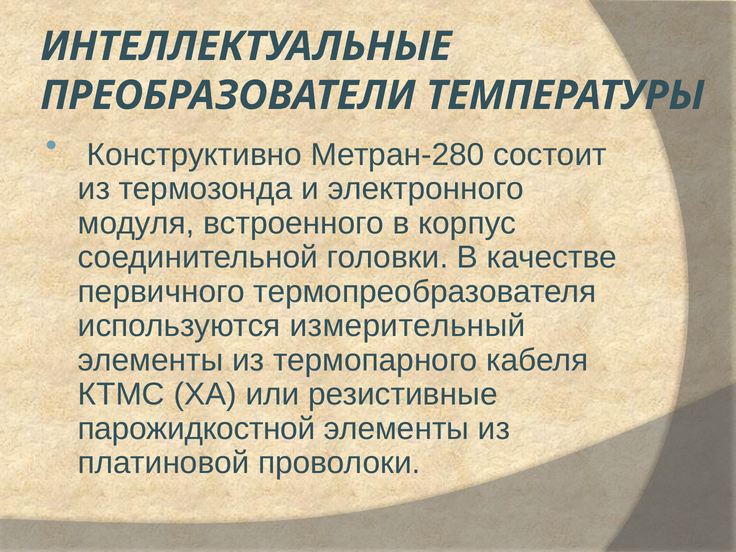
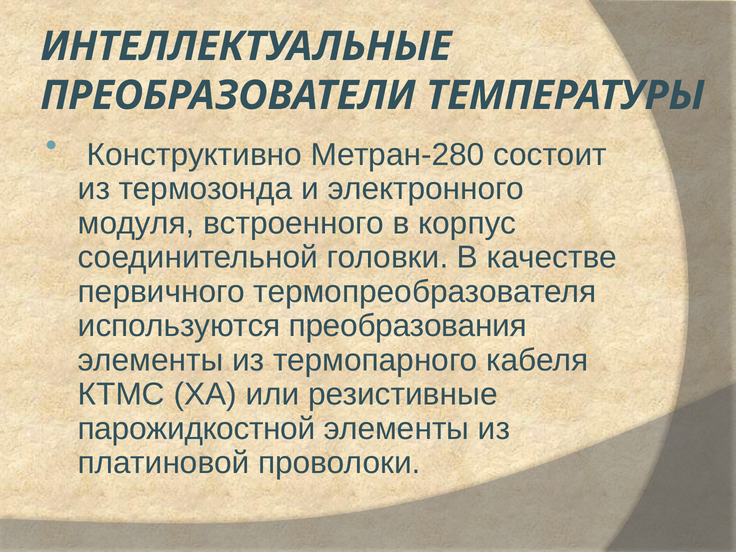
измерительный: измерительный -> преобразования (408, 326)
